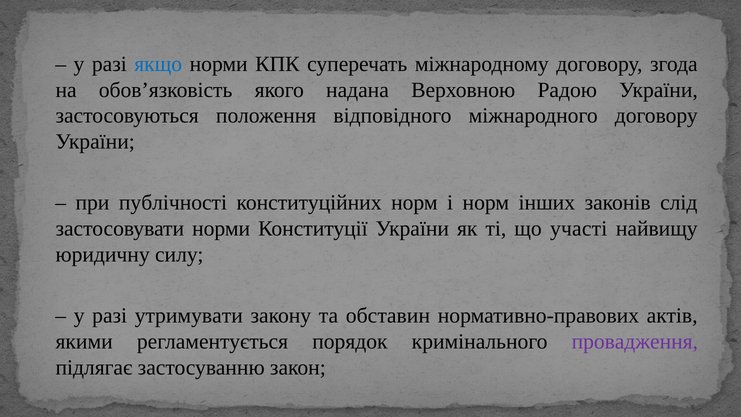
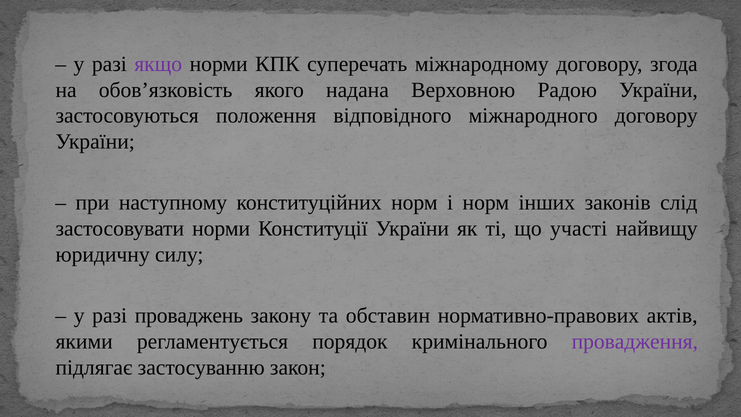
якщо colour: blue -> purple (158, 64)
публічності: публічності -> наступному (173, 203)
утримувати: утримувати -> проваджень (189, 316)
